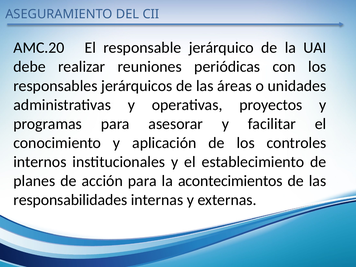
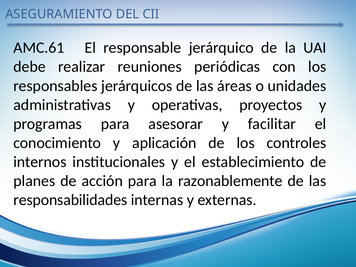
AMC.20: AMC.20 -> AMC.61 (39, 48)
acontecimientos: acontecimientos -> razonablemente (230, 181)
